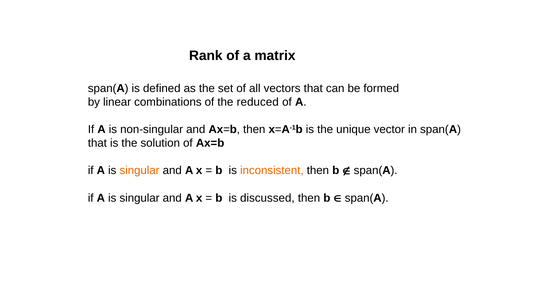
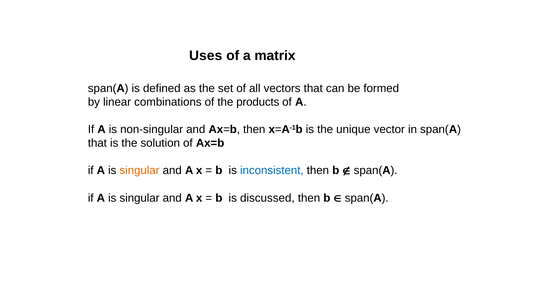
Rank: Rank -> Uses (206, 56)
reduced: reduced -> products (258, 102)
inconsistent colour: orange -> blue (272, 171)
